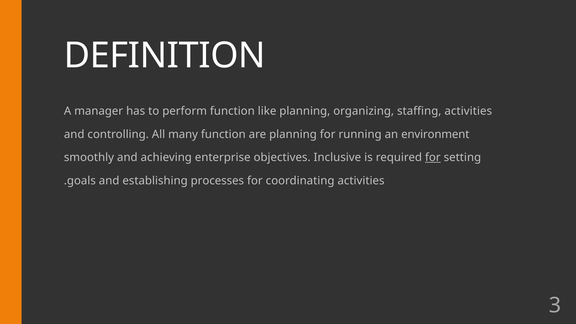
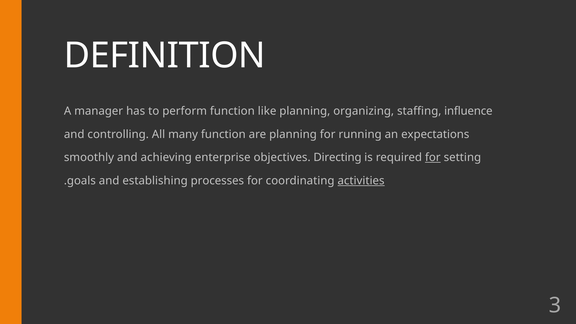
staffing activities: activities -> influence (468, 111)
environment: environment -> expectations (435, 134)
Inclusive: Inclusive -> Directing (337, 158)
activities underline: none -> present (361, 181)
